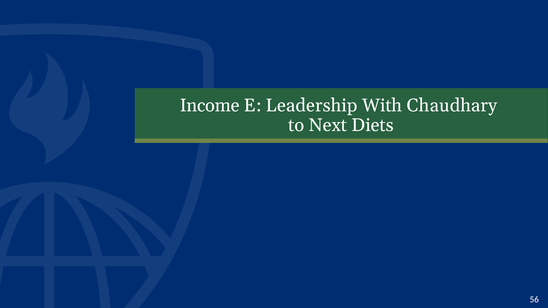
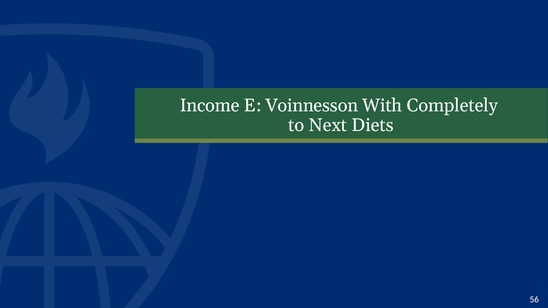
Leadership: Leadership -> Voinnesson (312, 106)
Chaudhary: Chaudhary -> Completely (452, 106)
